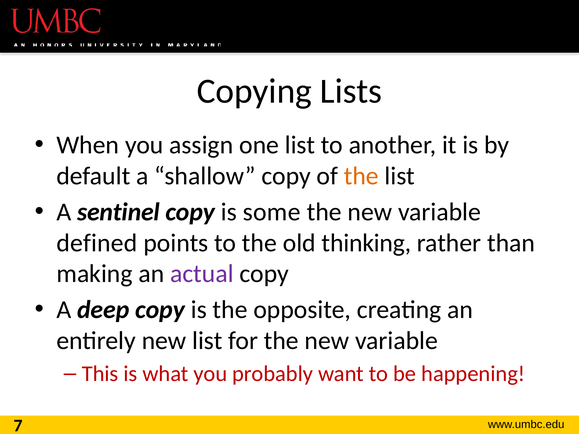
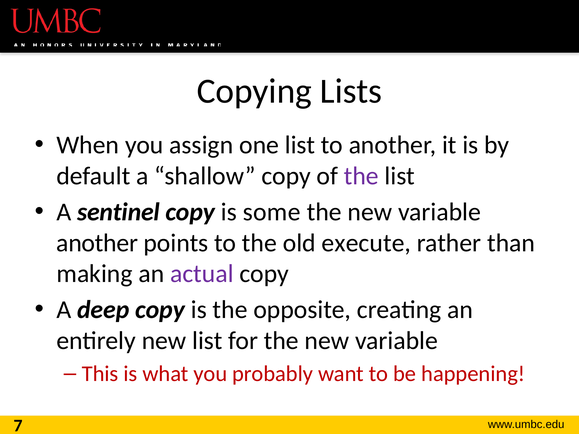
the colour: orange -> purple (361, 176)
defined: defined -> another (97, 243)
thinking: thinking -> execute (366, 243)
